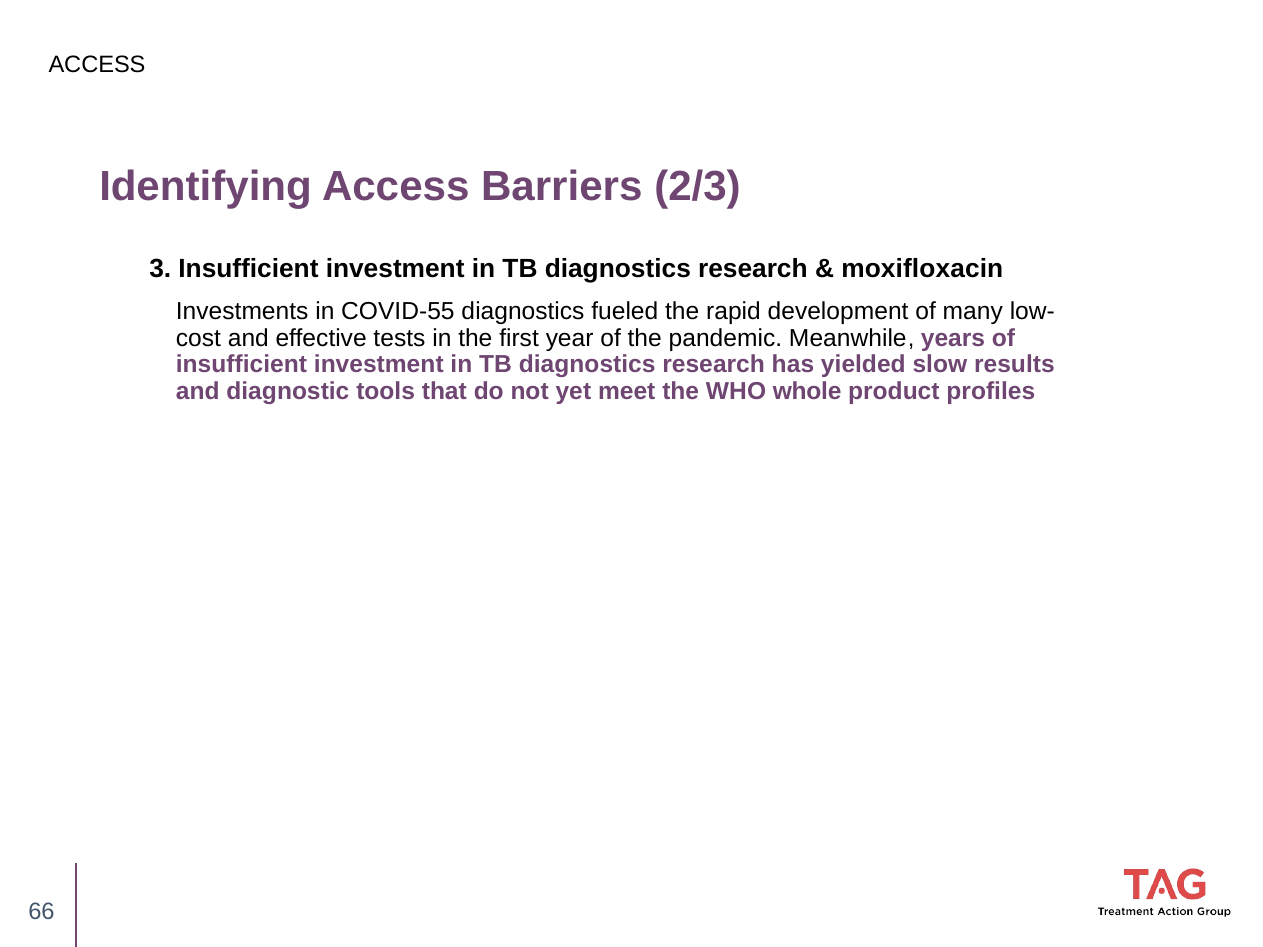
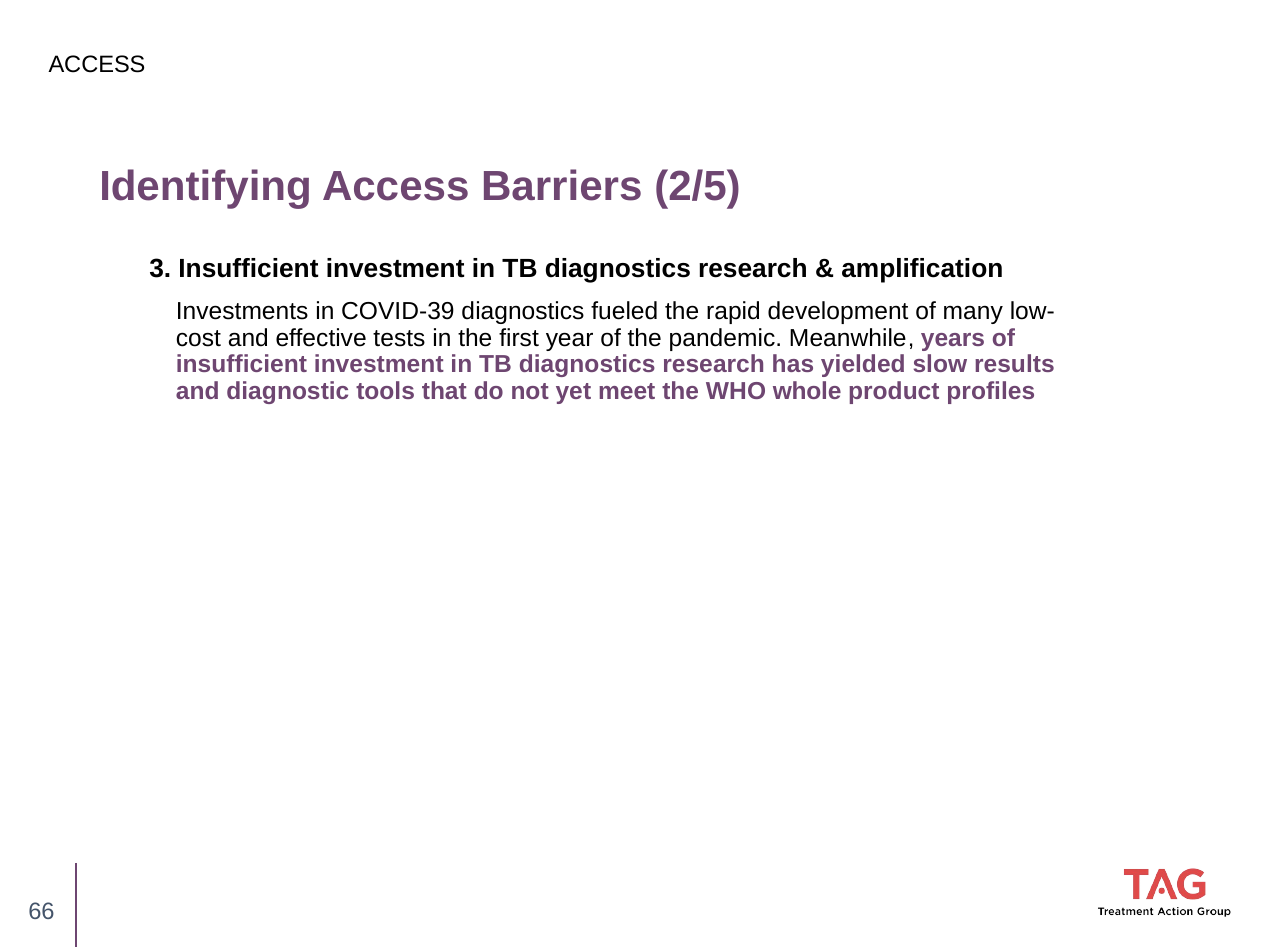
2/3: 2/3 -> 2/5 (697, 187)
moxifloxacin: moxifloxacin -> amplification (922, 268)
COVID-55: COVID-55 -> COVID-39 (398, 312)
